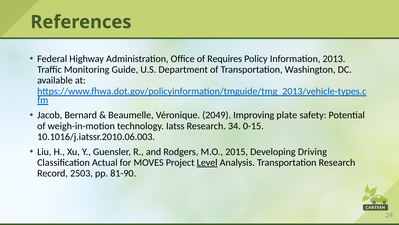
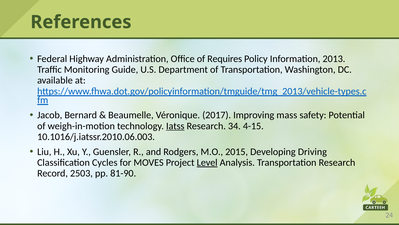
2049: 2049 -> 2017 (217, 115)
plate: plate -> mass (287, 115)
Iatss underline: none -> present (175, 126)
0-15: 0-15 -> 4-15 (253, 126)
Actual: Actual -> Cycles (105, 162)
